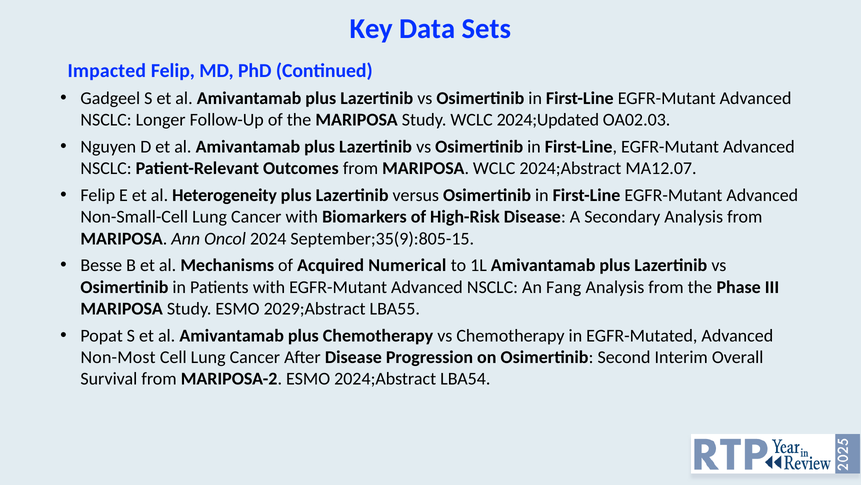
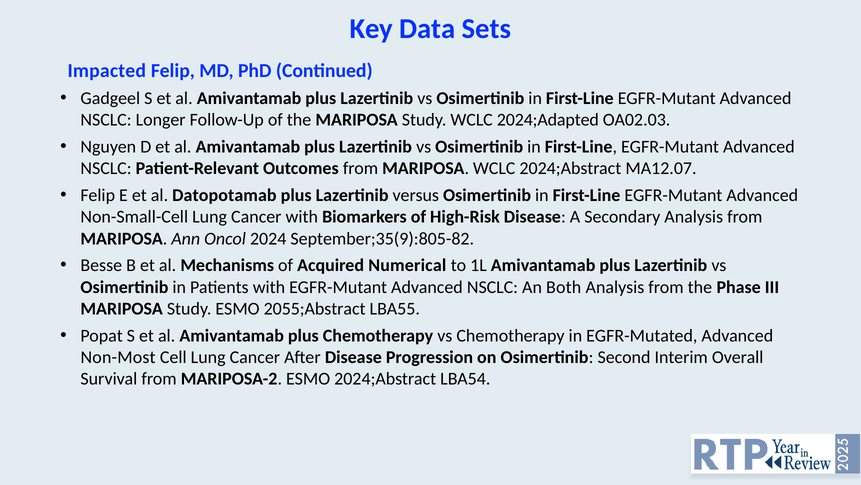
2024;Updated: 2024;Updated -> 2024;Adapted (548, 120)
Heterogeneity: Heterogeneity -> Datopotamab (224, 195)
September;35(9):805-15: September;35(9):805-15 -> September;35(9):805-82 (382, 238)
Fang: Fang -> Both (564, 287)
2029;Abstract: 2029;Abstract -> 2055;Abstract (315, 308)
